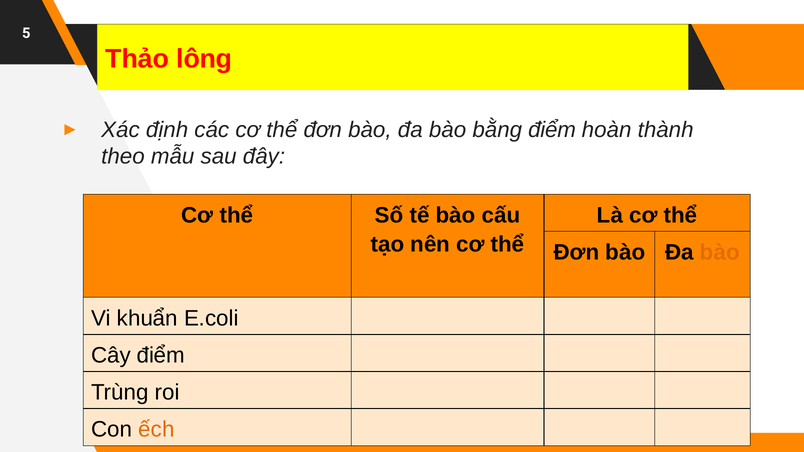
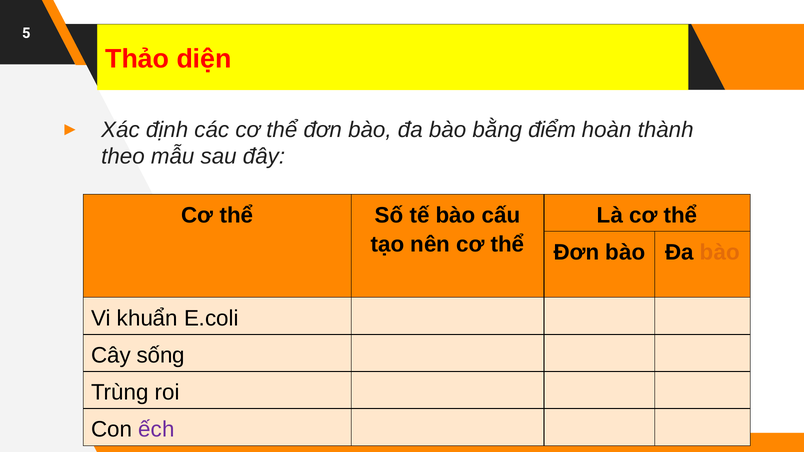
lông: lông -> diện (204, 59)
Cây điểm: điểm -> sống (161, 356)
ếch colour: orange -> purple (156, 430)
